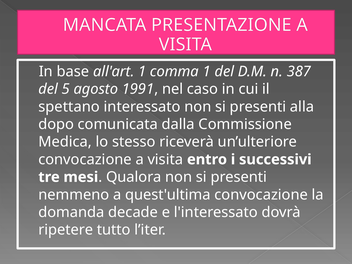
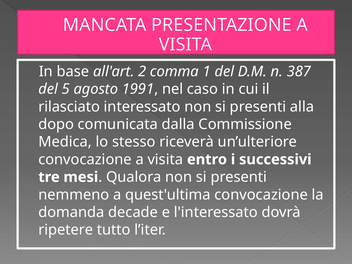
all'art 1: 1 -> 2 (142, 71)
spettano: spettano -> rilasciato (69, 107)
